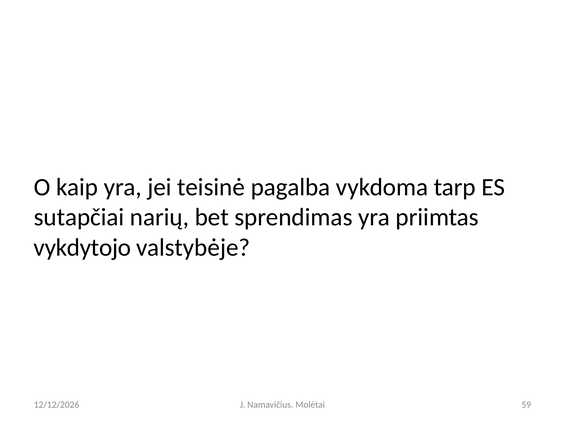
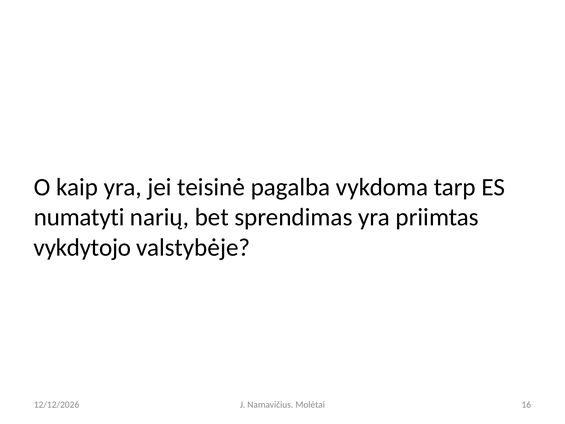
sutapčiai: sutapčiai -> numatyti (79, 217)
59: 59 -> 16 (526, 405)
